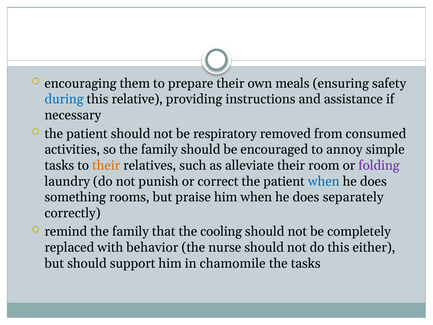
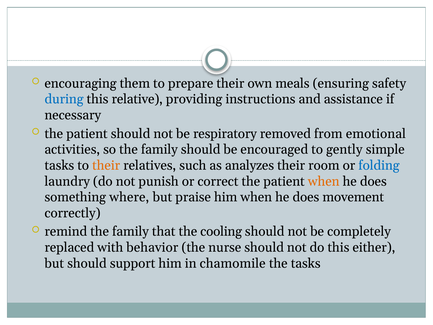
consumed: consumed -> emotional (376, 134)
annoy: annoy -> gently (344, 149)
alleviate: alleviate -> analyzes (250, 165)
folding colour: purple -> blue (379, 165)
when colour: blue -> orange (324, 181)
rooms: rooms -> where (129, 197)
separately: separately -> movement (353, 197)
